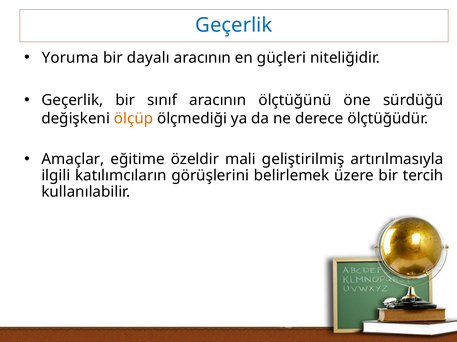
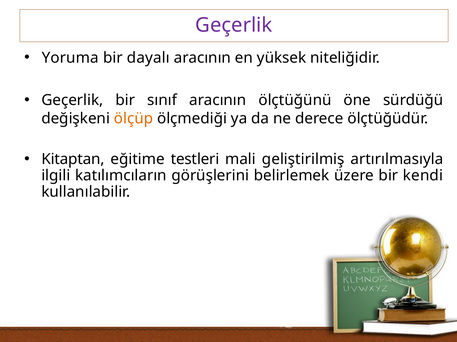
Geçerlik colour: blue -> purple (234, 25)
güçleri: güçleri -> yüksek (282, 58)
Amaçlar: Amaçlar -> Kitaptan (73, 159)
özeldir: özeldir -> testleri (195, 159)
tercih: tercih -> kendi (423, 176)
